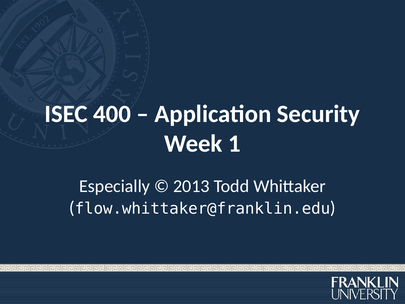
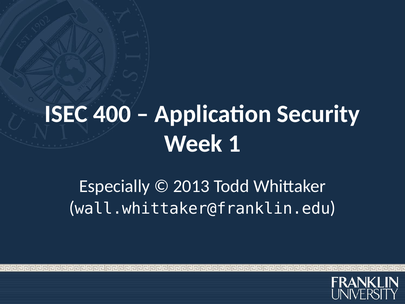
flow.whittaker@franklin.edu: flow.whittaker@franklin.edu -> wall.whittaker@franklin.edu (202, 209)
